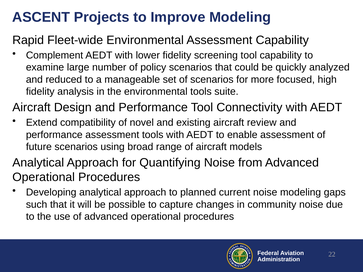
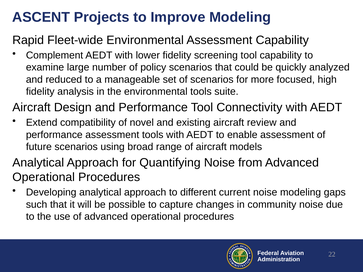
planned: planned -> different (198, 193)
